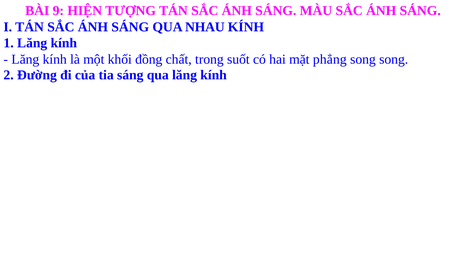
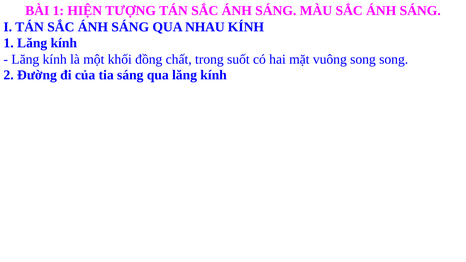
BÀI 9: 9 -> 1 (58, 11)
phẳng: phẳng -> vuông (330, 59)
